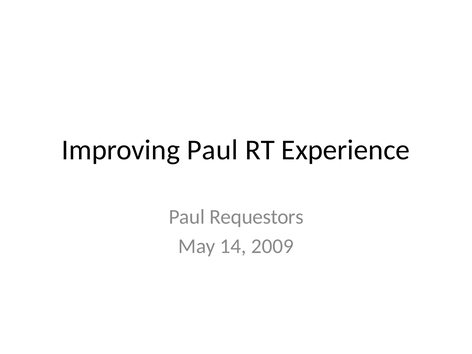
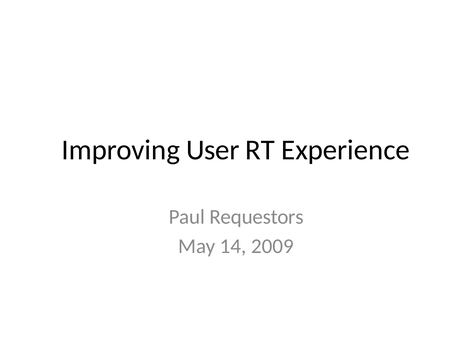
Improving Paul: Paul -> User (213, 150)
